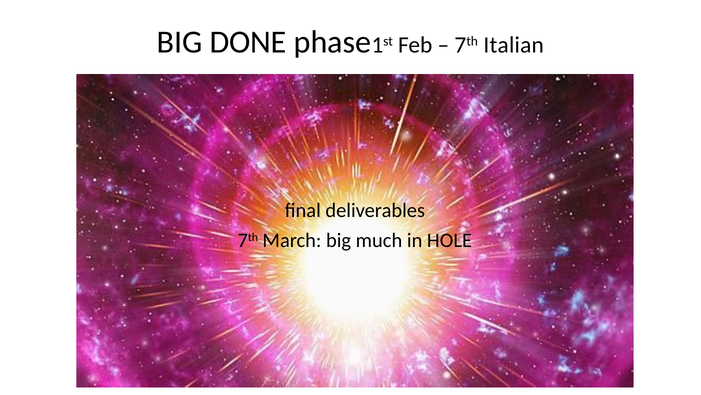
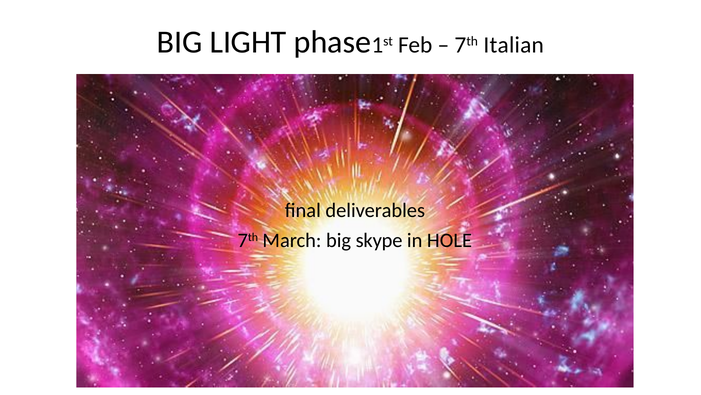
DONE: DONE -> LIGHT (248, 42)
much: much -> skype (379, 240)
